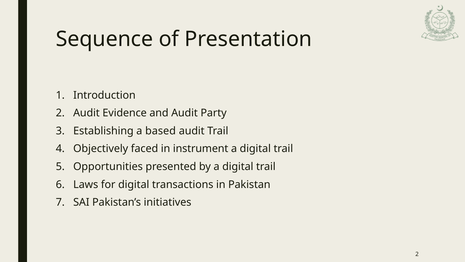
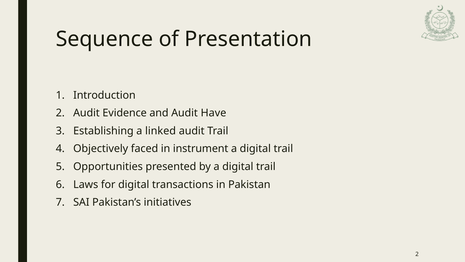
Party: Party -> Have (214, 113)
based: based -> linked (161, 131)
